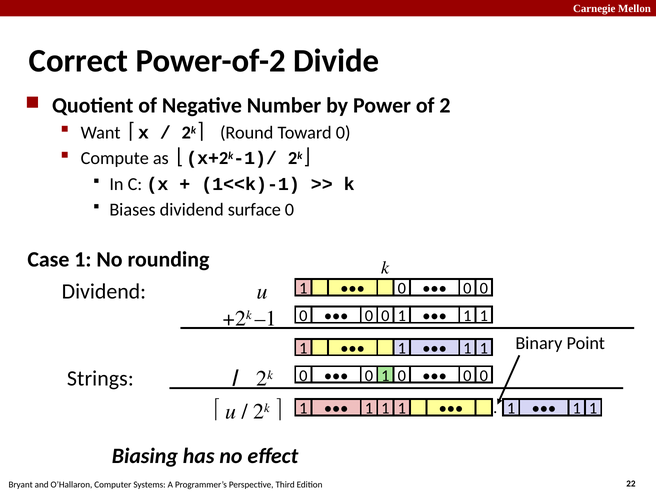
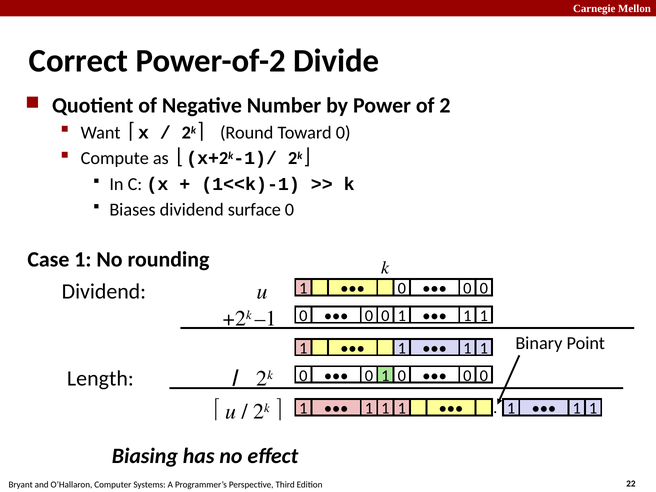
Strings: Strings -> Length (100, 379)
